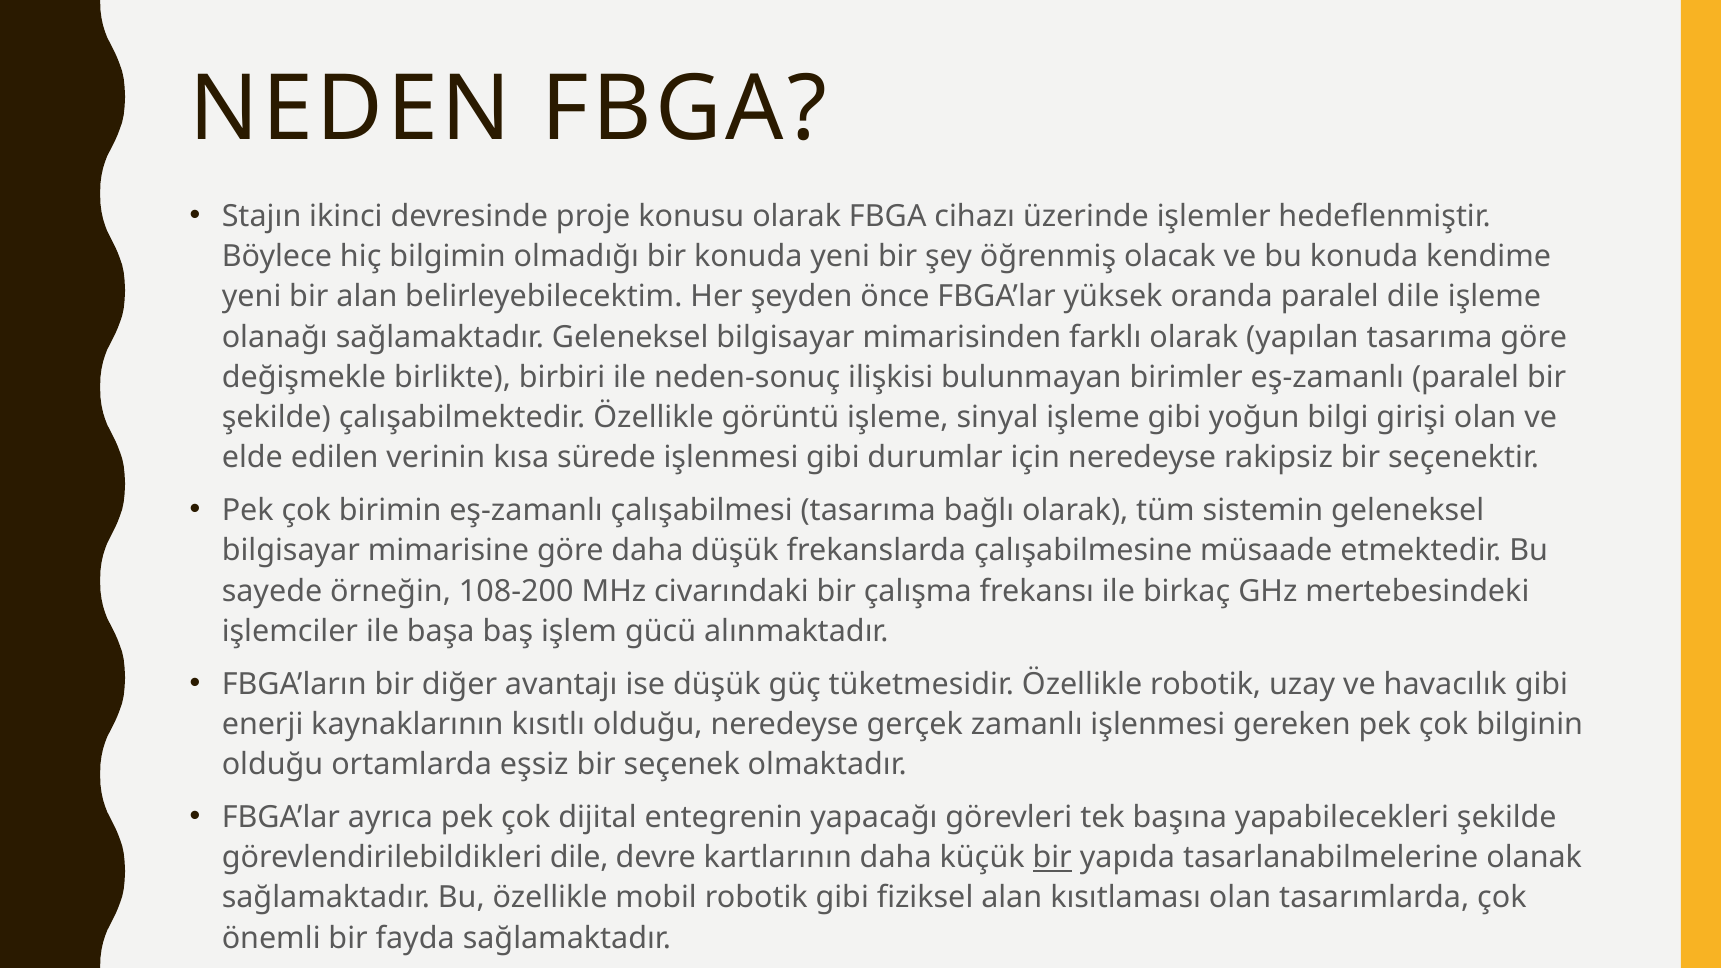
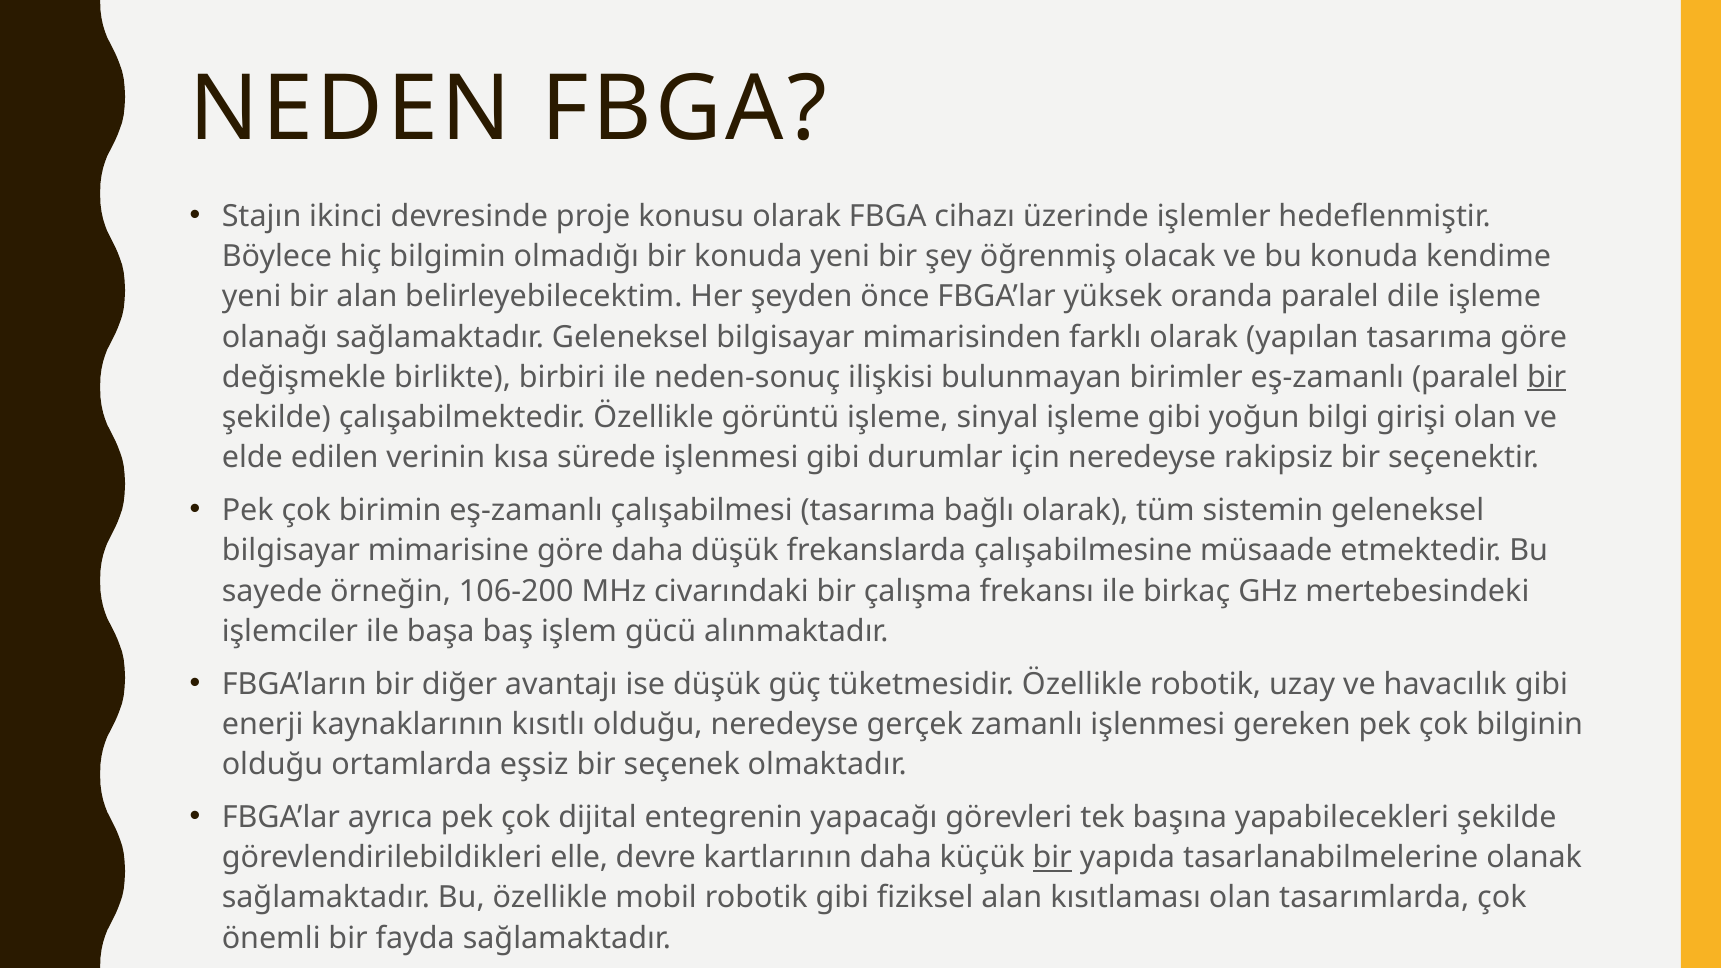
bir underline: none -> present (1547, 377)
108-200: 108-200 -> 106-200 (516, 591)
görevlendirilebildikleri dile: dile -> elle (579, 858)
